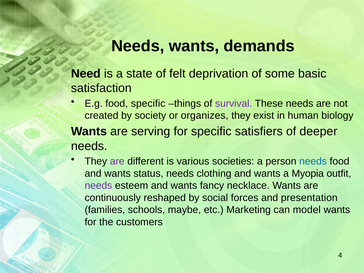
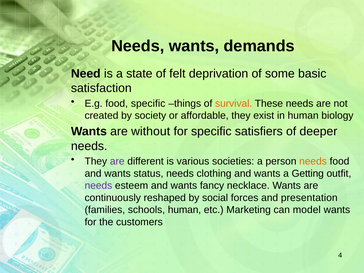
survival colour: purple -> orange (234, 103)
organizes: organizes -> affordable (205, 116)
serving: serving -> without (151, 131)
needs colour: blue -> orange (313, 161)
Myopia: Myopia -> Getting (308, 173)
schools maybe: maybe -> human (184, 210)
